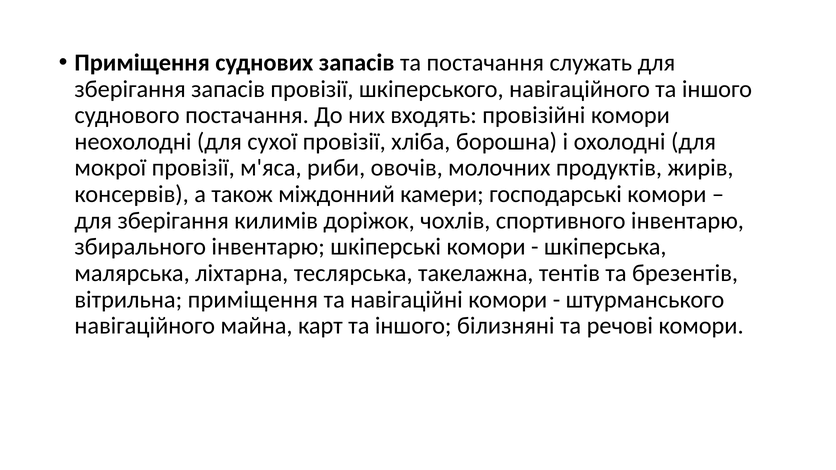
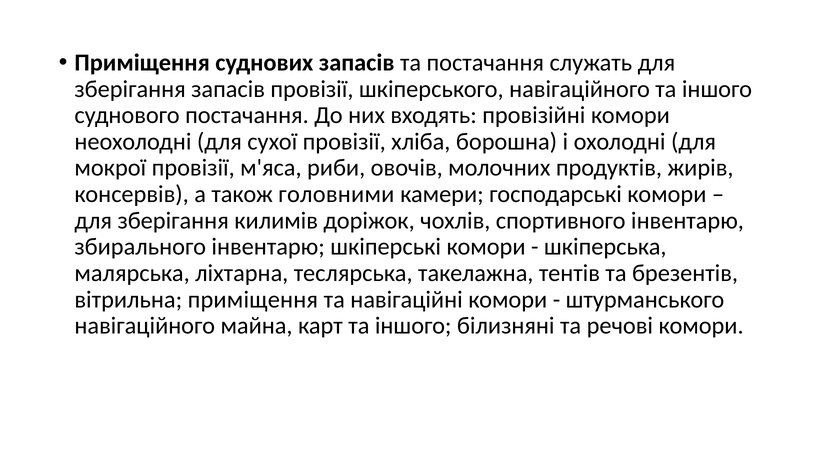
міждонний: міждонний -> головними (336, 194)
